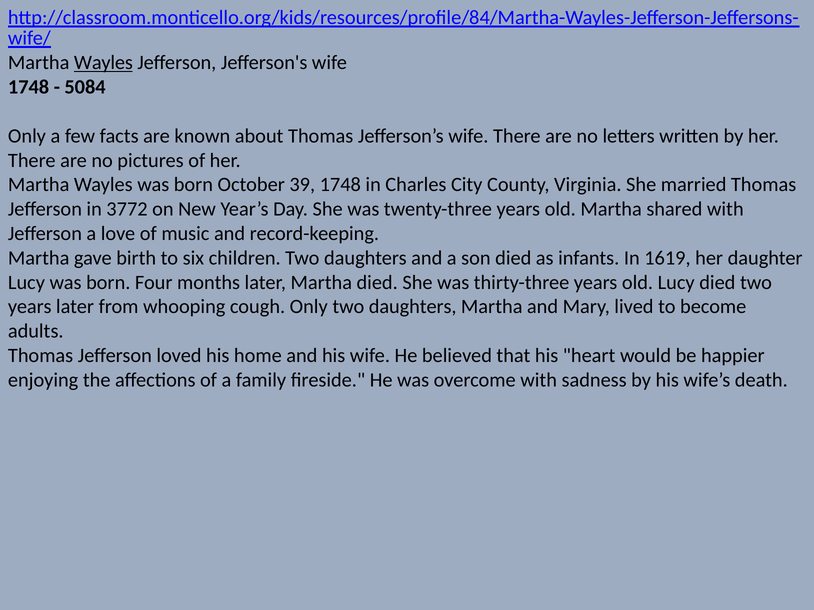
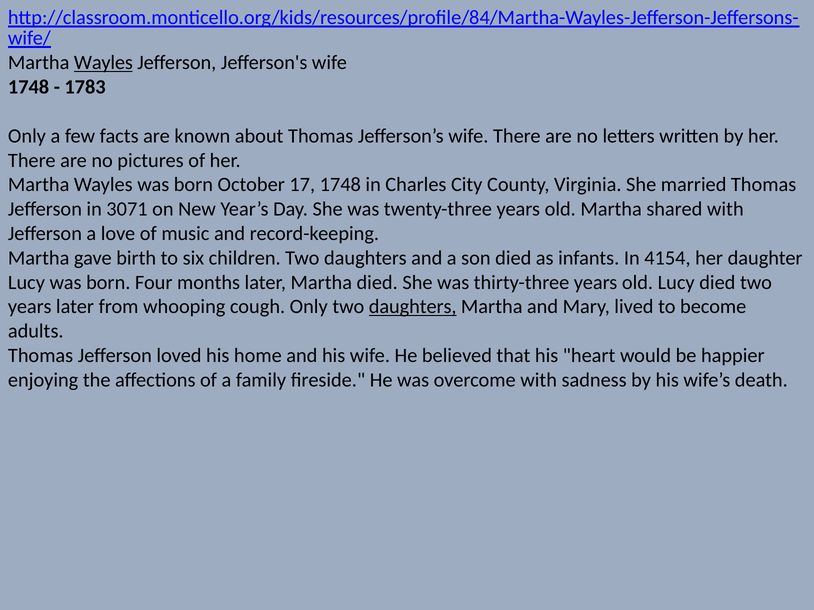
5084: 5084 -> 1783 (85, 87)
39: 39 -> 17 (302, 185)
3772: 3772 -> 3071 (127, 209)
1619: 1619 -> 4154 (667, 258)
daughters underline: none -> present (413, 307)
